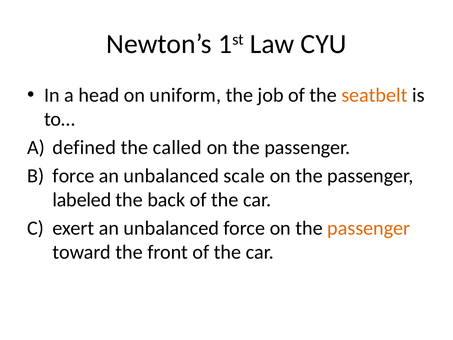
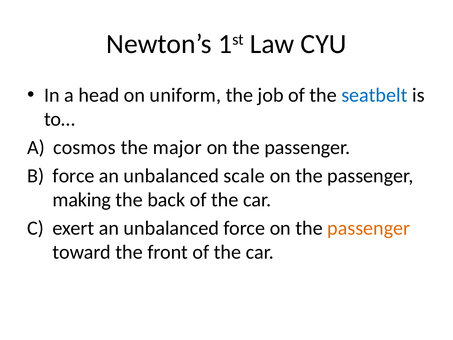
seatbelt colour: orange -> blue (374, 95)
defined: defined -> cosmos (84, 147)
called: called -> major (177, 147)
labeled: labeled -> making (82, 200)
